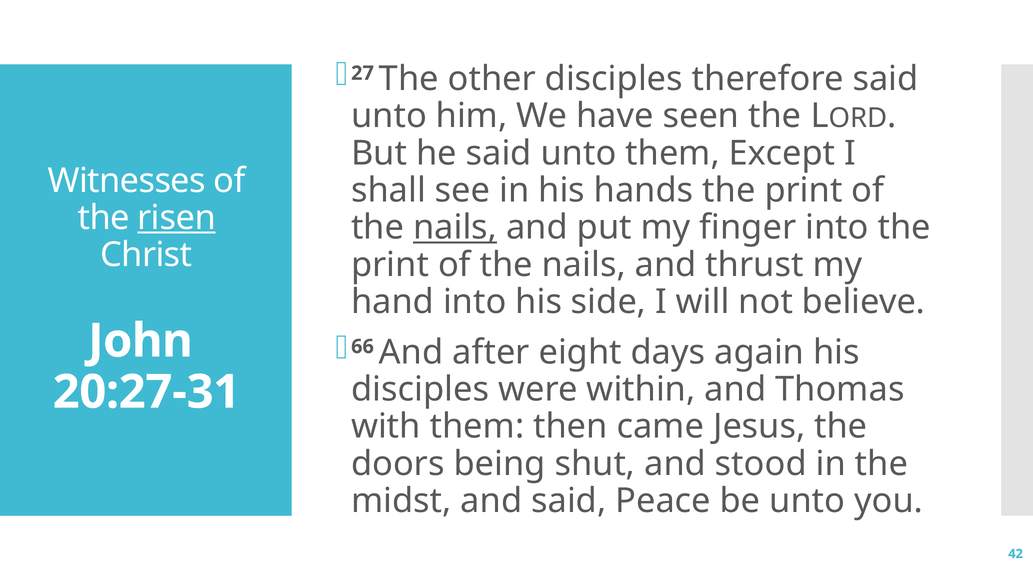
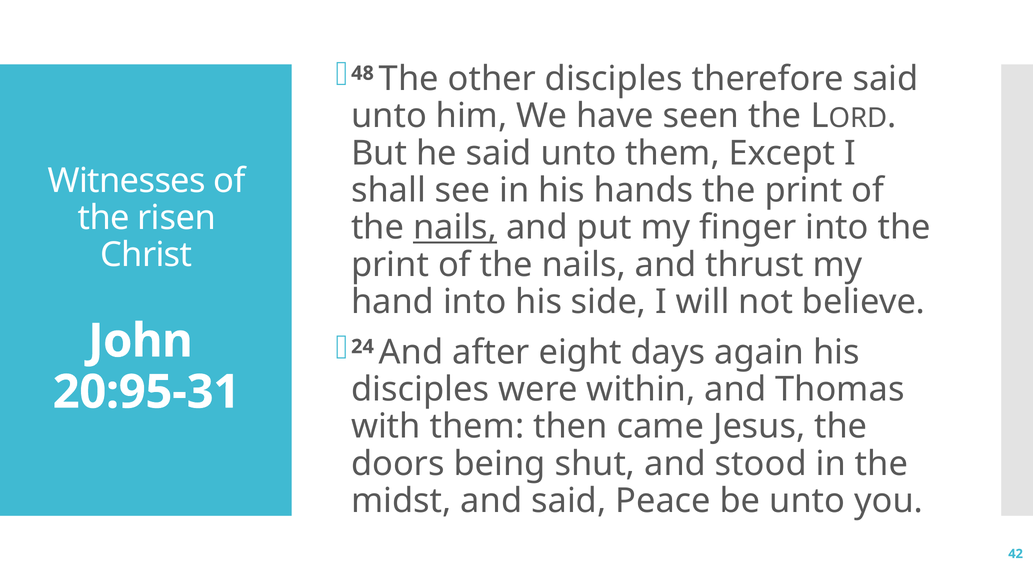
27: 27 -> 48 (362, 73)
risen underline: present -> none (177, 218)
66: 66 -> 24 (362, 347)
20:27-31: 20:27-31 -> 20:95-31 (146, 392)
